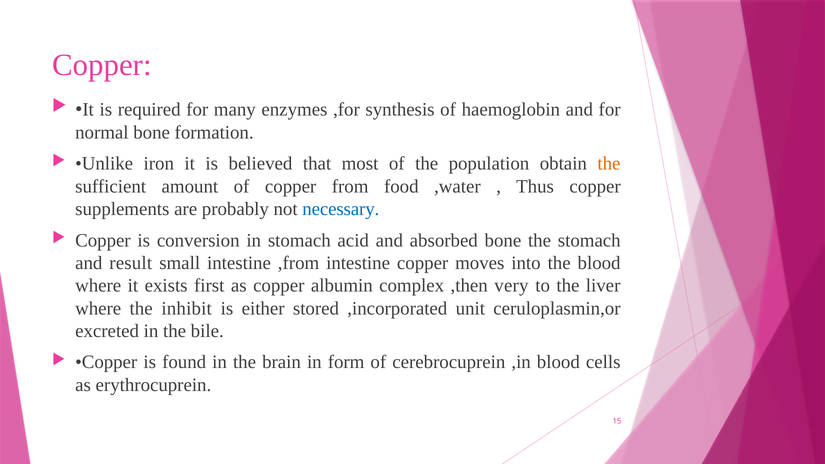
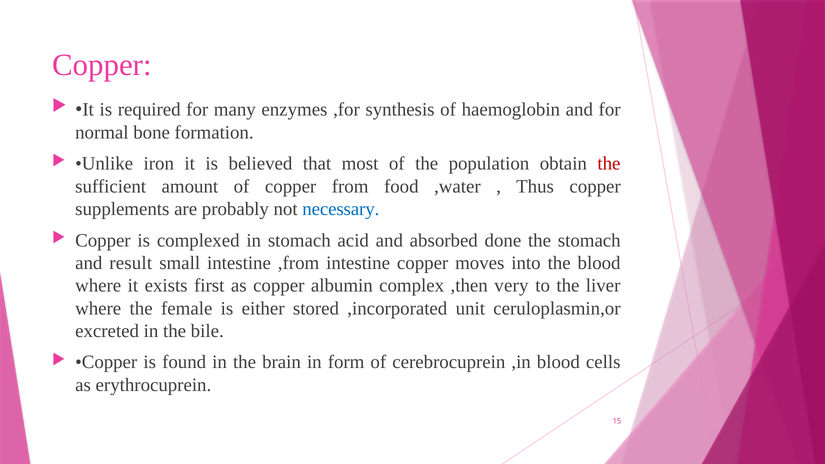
the colour: orange -> red (609, 164)
conversion: conversion -> complexed (198, 240)
absorbed bone: bone -> done (503, 240)
inhibit: inhibit -> female (187, 308)
